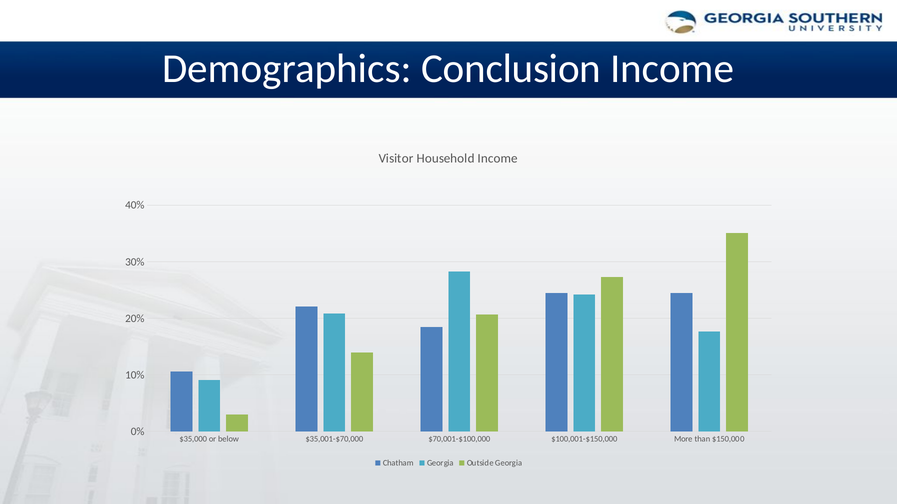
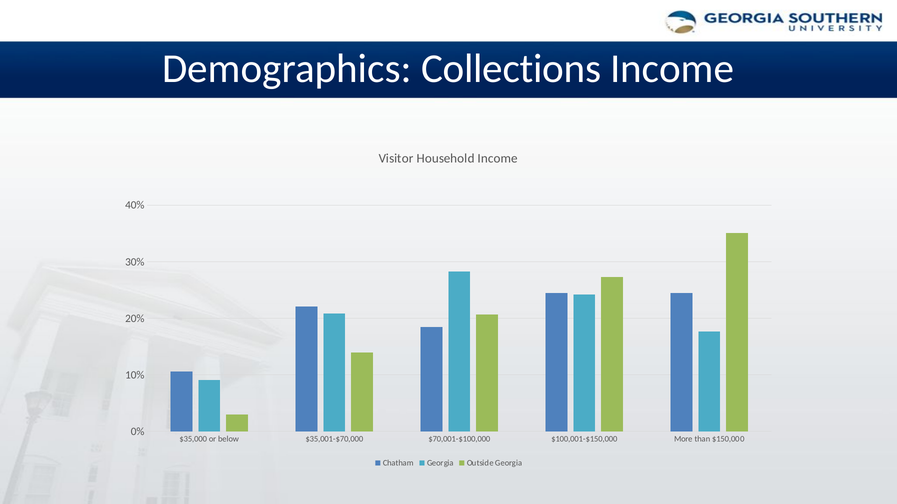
Conclusion: Conclusion -> Collections (511, 69)
